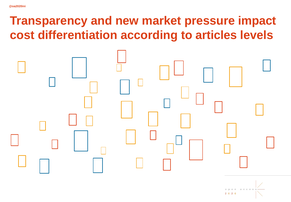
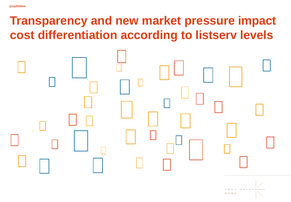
articles: articles -> listserv (216, 35)
